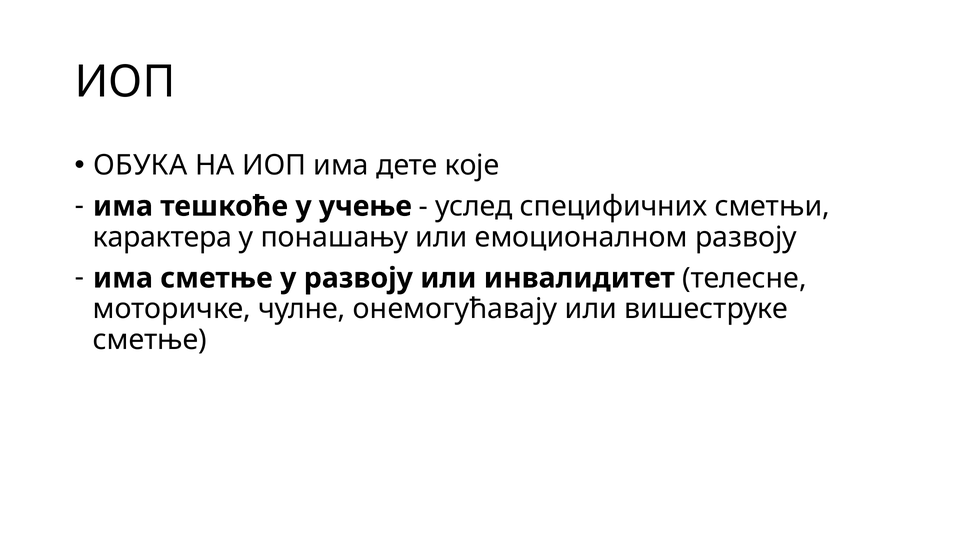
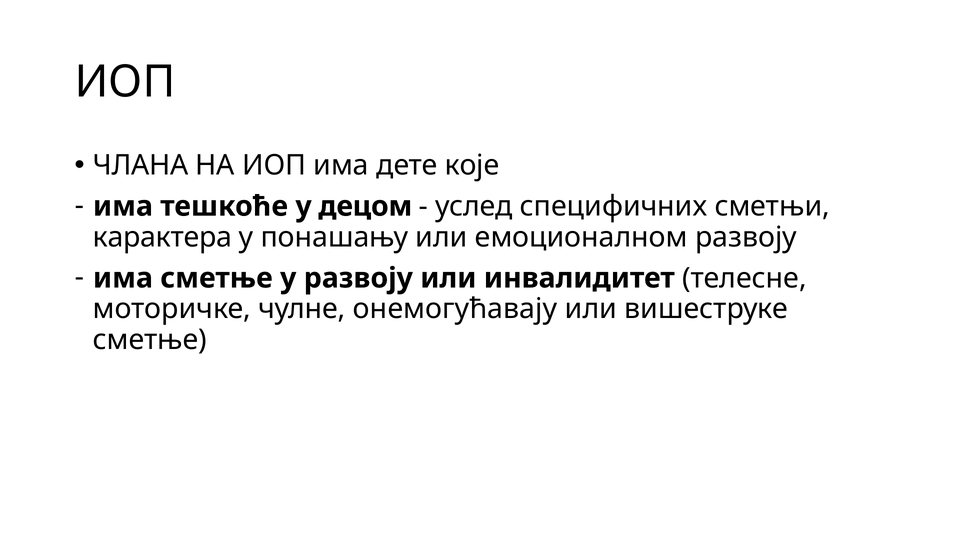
ОБУКА: ОБУКА -> ЧЛАНА (141, 165)
учење: учење -> децом (365, 206)
